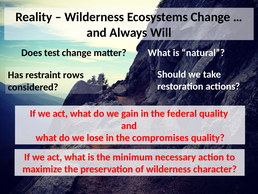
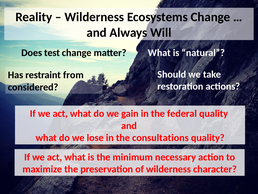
rows: rows -> from (73, 75)
compromises: compromises -> consultations (160, 137)
